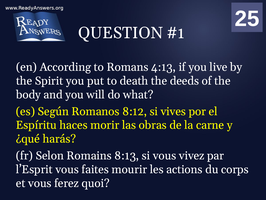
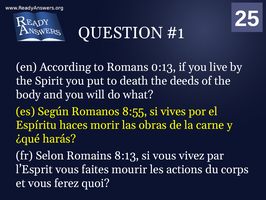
4:13: 4:13 -> 0:13 (164, 67)
8:12: 8:12 -> 8:55 (135, 111)
